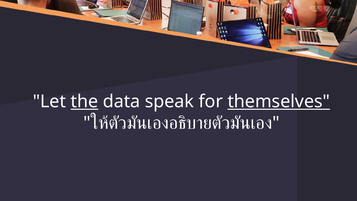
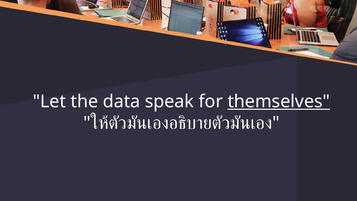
the underline: present -> none (84, 101)
